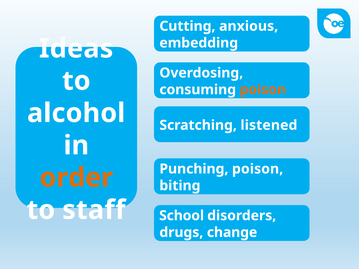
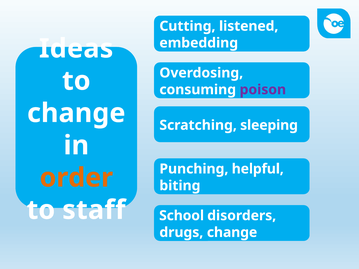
anxious: anxious -> listened (249, 26)
poison colour: orange -> purple (263, 90)
alcohol: alcohol -> change (76, 113)
listened: listened -> sleeping (269, 125)
Punching poison: poison -> helpful (258, 169)
